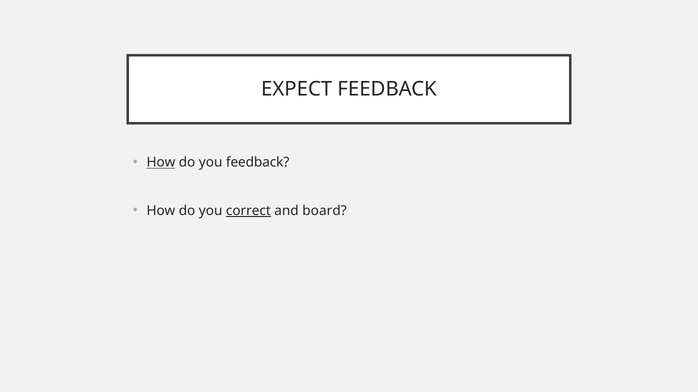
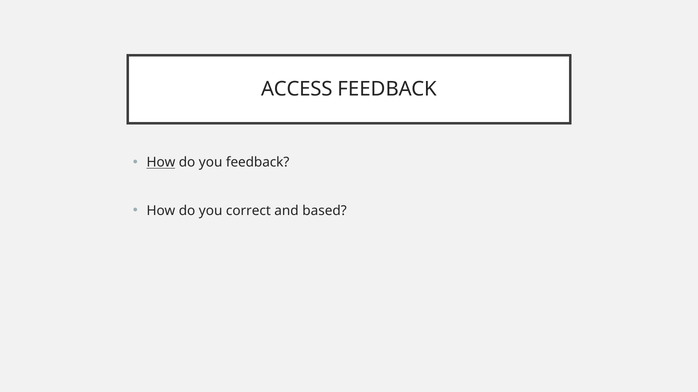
EXPECT: EXPECT -> ACCESS (297, 89)
correct underline: present -> none (248, 211)
board: board -> based (325, 211)
